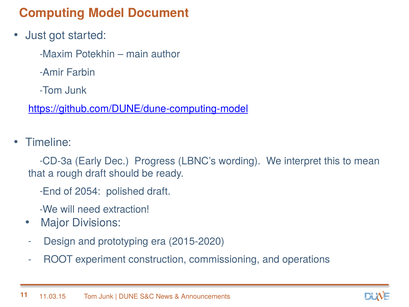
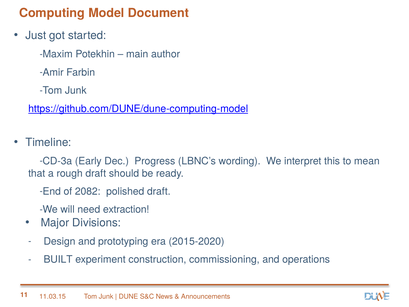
2054: 2054 -> 2082 (88, 191)
ROOT: ROOT -> BUILT (58, 259)
